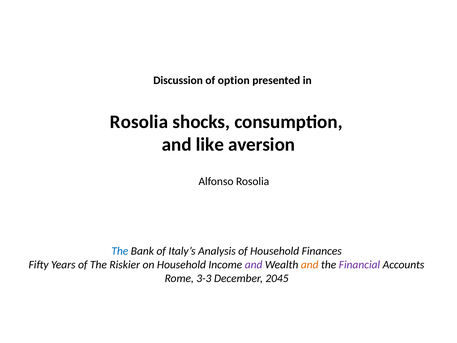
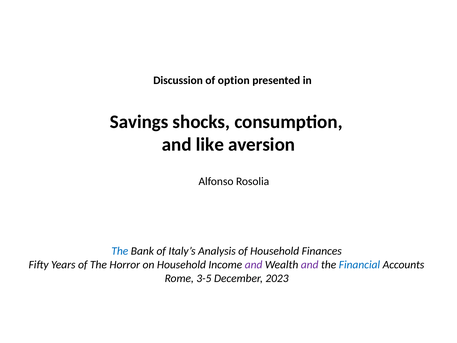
Rosolia: Rosolia -> Savings (139, 122)
Riskier: Riskier -> Horror (125, 265)
and colour: orange -> purple (310, 265)
Financial colour: purple -> blue (359, 265)
3-3: 3-3 -> 3-5 (204, 278)
2045: 2045 -> 2023 (277, 278)
